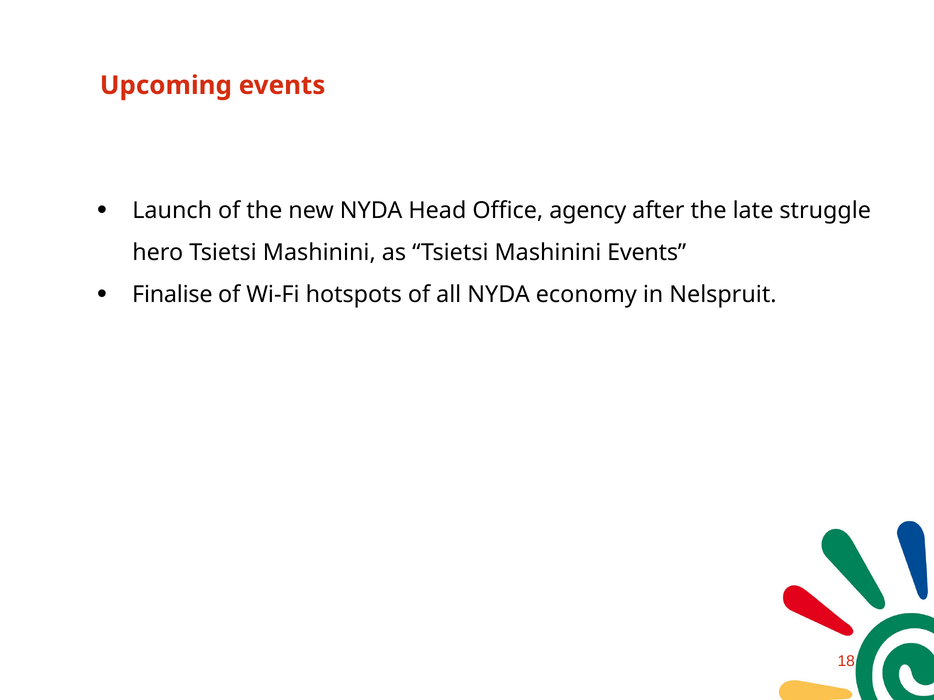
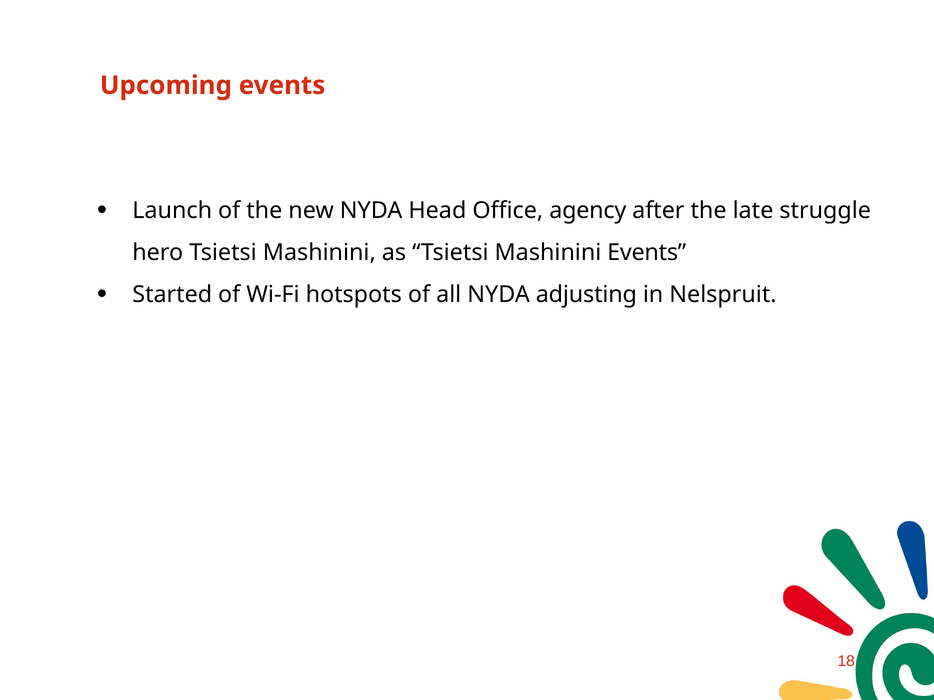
Finalise: Finalise -> Started (172, 295)
economy: economy -> adjusting (586, 295)
